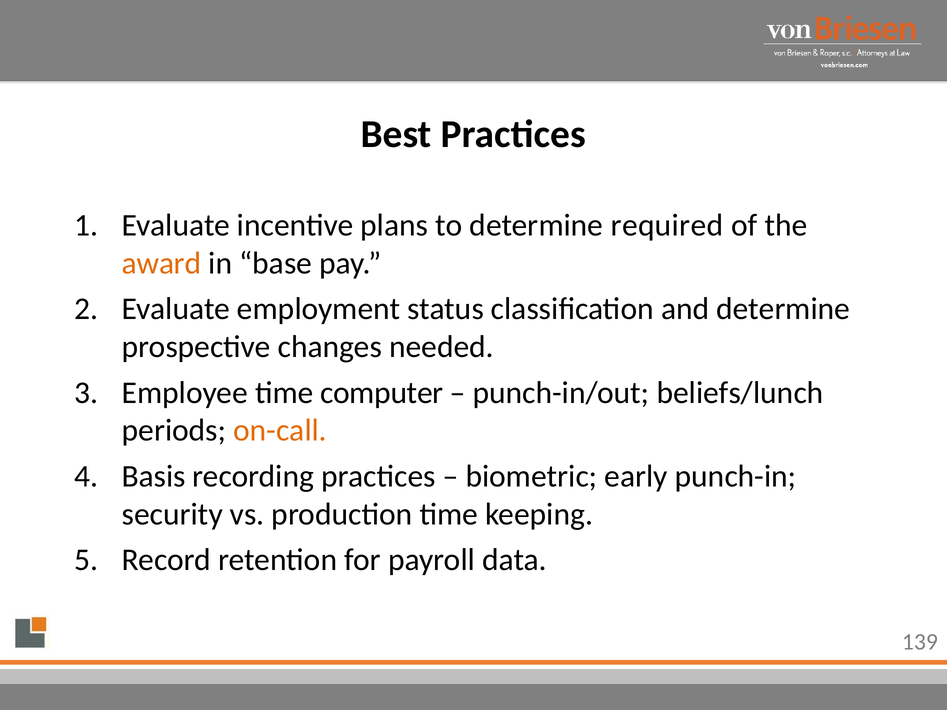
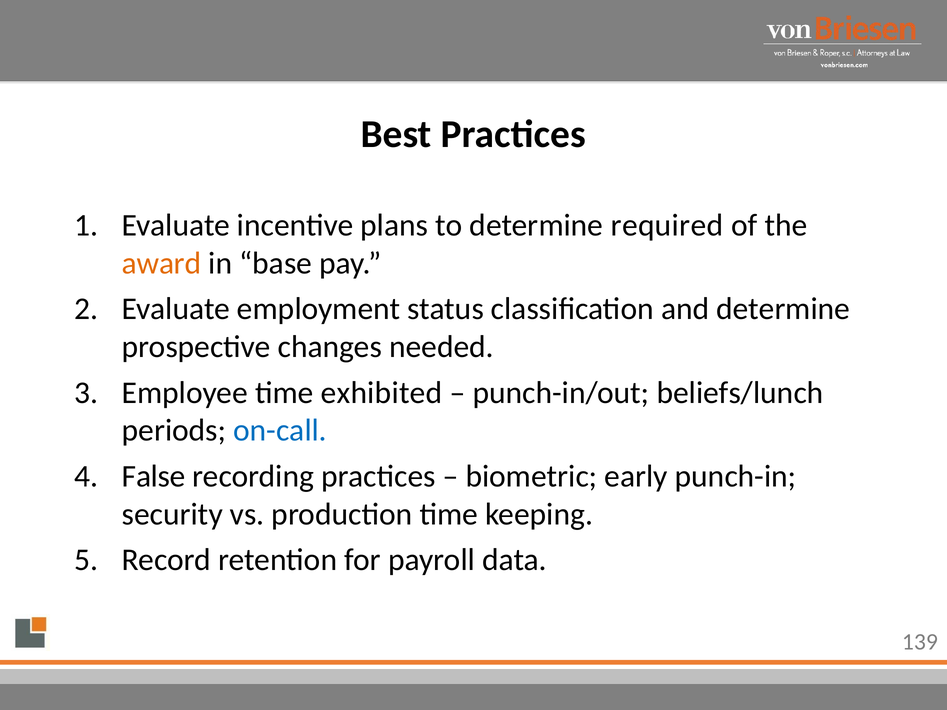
computer: computer -> exhibited (382, 393)
on-call colour: orange -> blue (280, 431)
Basis: Basis -> False (154, 477)
